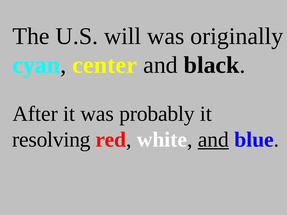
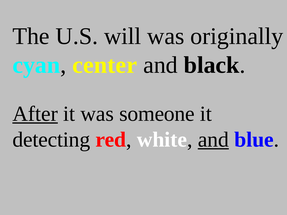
After underline: none -> present (35, 114)
probably: probably -> someone (157, 114)
resolving: resolving -> detecting (51, 140)
